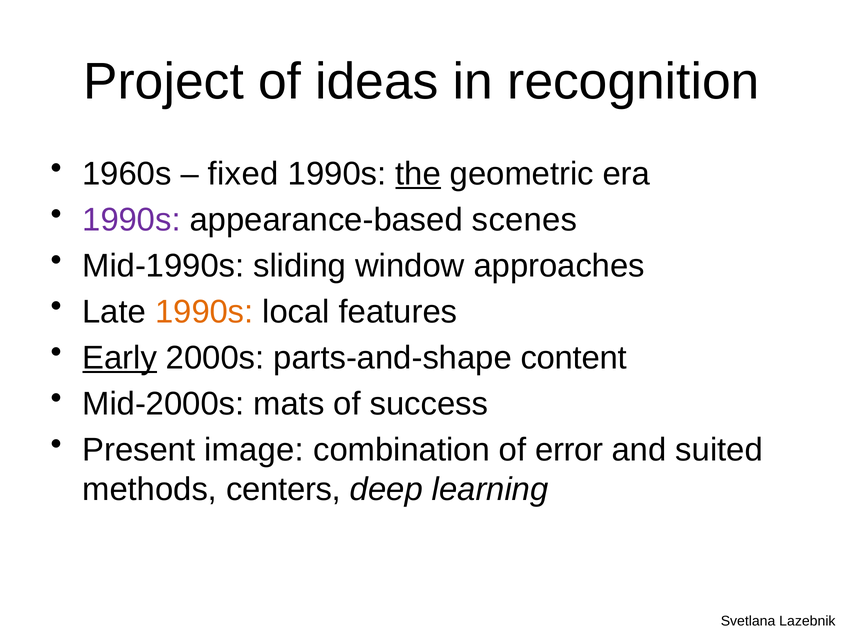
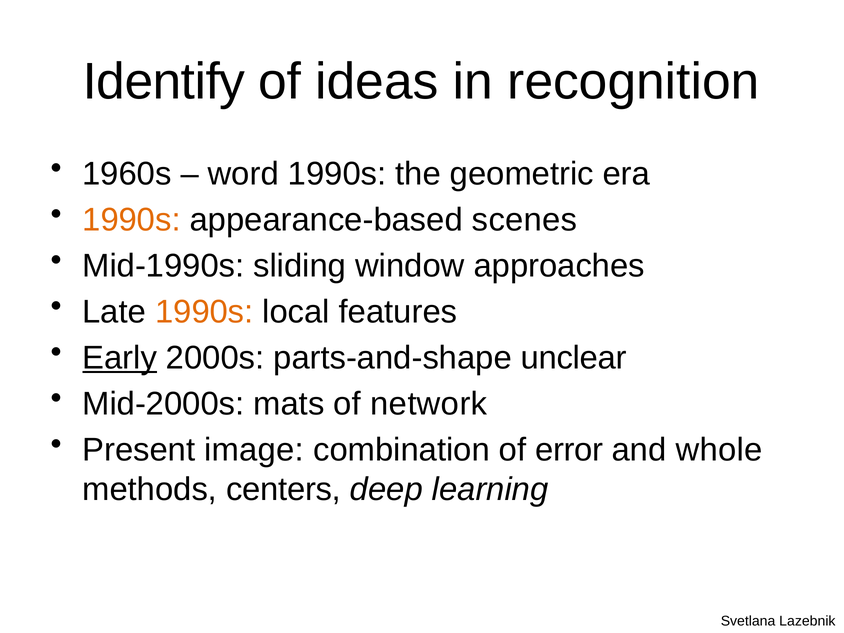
Project: Project -> Identify (164, 82)
fixed: fixed -> word (243, 174)
the underline: present -> none (418, 174)
1990s colour: purple -> orange (131, 220)
content: content -> unclear (574, 358)
success: success -> network (429, 404)
suited: suited -> whole (719, 450)
